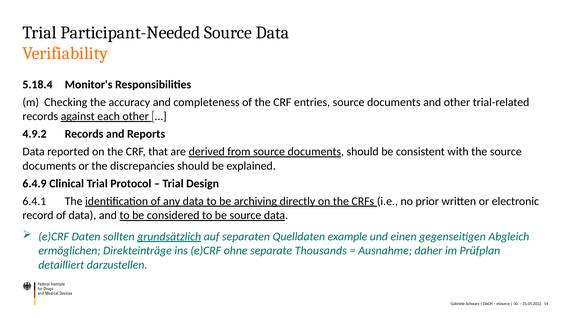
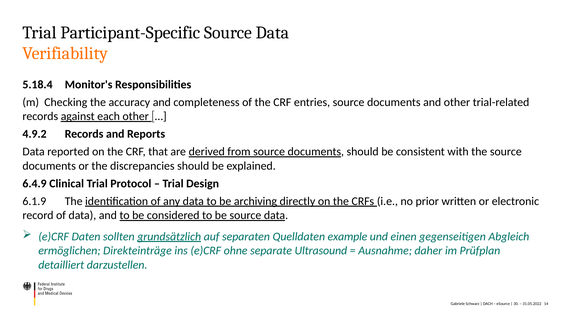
Participant-Needed: Participant-Needed -> Participant-Specific (130, 33)
6.4.1: 6.4.1 -> 6.1.9 (34, 201)
Thousands: Thousands -> Ultrasound (321, 250)
